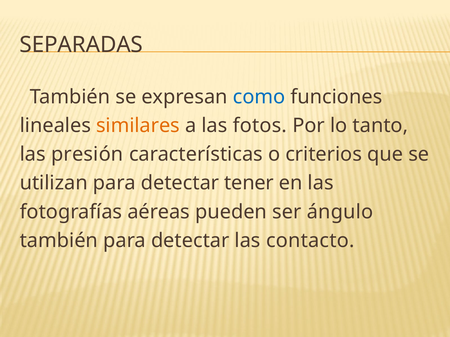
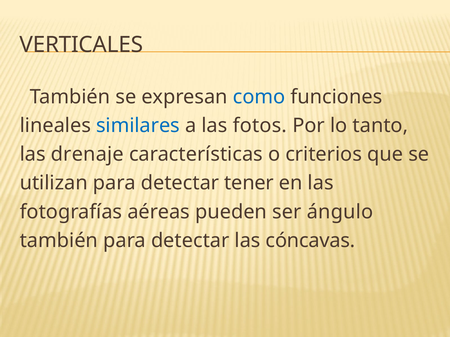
SEPARADAS: SEPARADAS -> VERTICALES (81, 45)
similares colour: orange -> blue (138, 126)
presión: presión -> drenaje (87, 155)
contacto: contacto -> cóncavas (310, 241)
